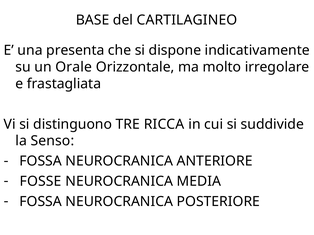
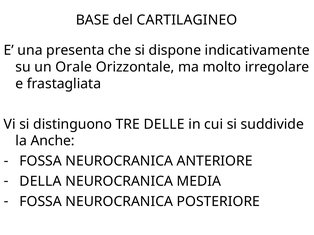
RICCA: RICCA -> DELLE (164, 124)
Senso: Senso -> Anche (53, 141)
FOSSE: FOSSE -> DELLA (41, 182)
